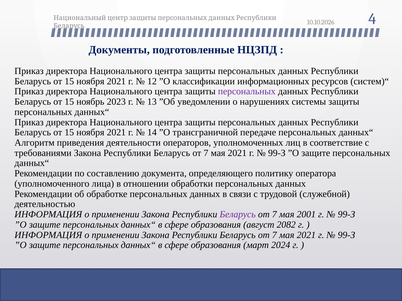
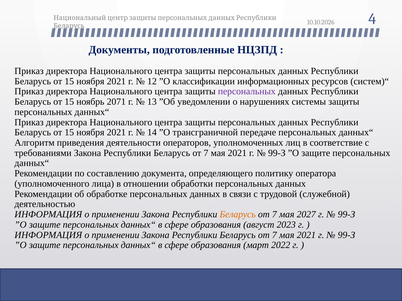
2023: 2023 -> 2071 (116, 102)
Беларусь colour: purple -> orange (238, 215)
2001: 2001 -> 2027 (306, 215)
2082: 2082 -> 2023 (286, 225)
2024: 2024 -> 2022 (281, 246)
